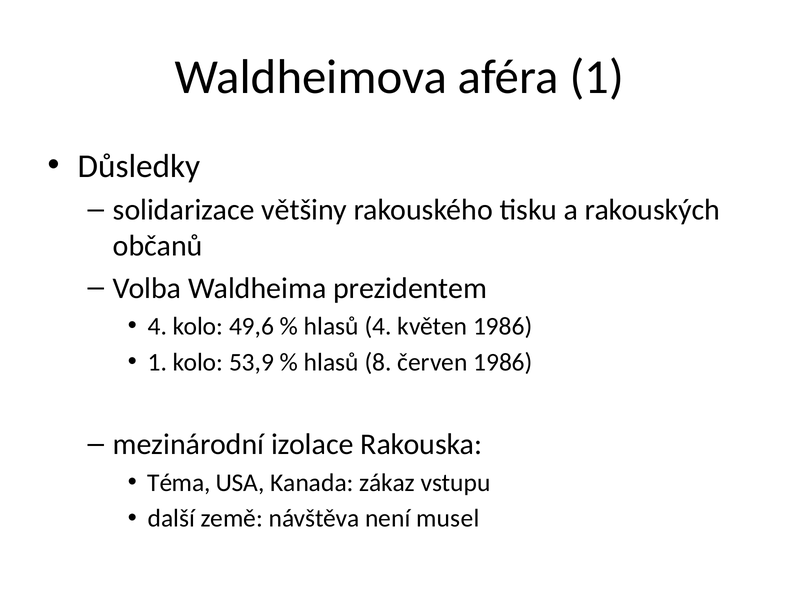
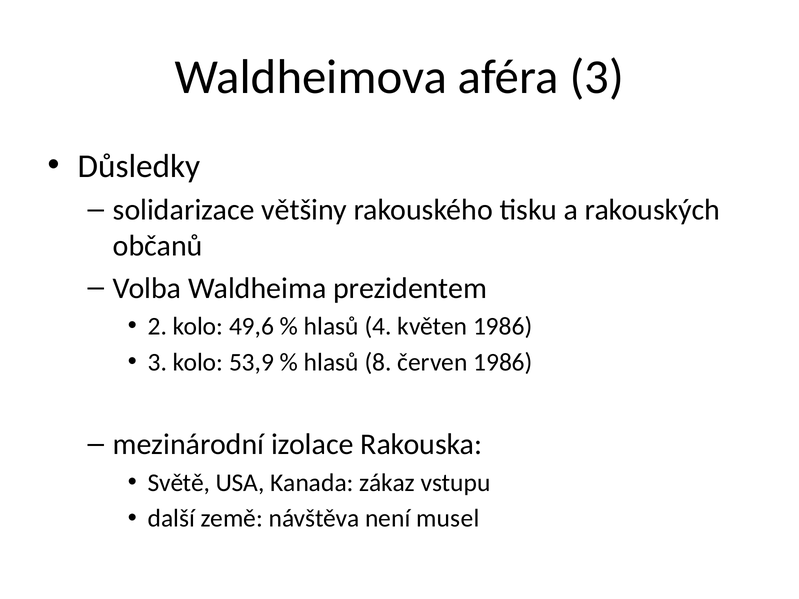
aféra 1: 1 -> 3 (597, 77)
4: 4 -> 2 (157, 327)
1: 1 -> 3 (157, 363)
Téma: Téma -> Světě (179, 483)
